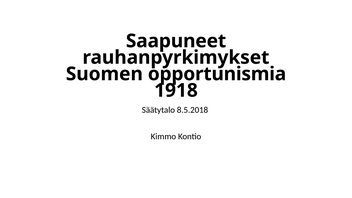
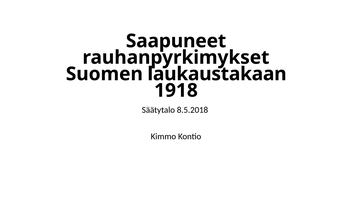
opportunismia: opportunismia -> laukaustakaan (217, 74)
